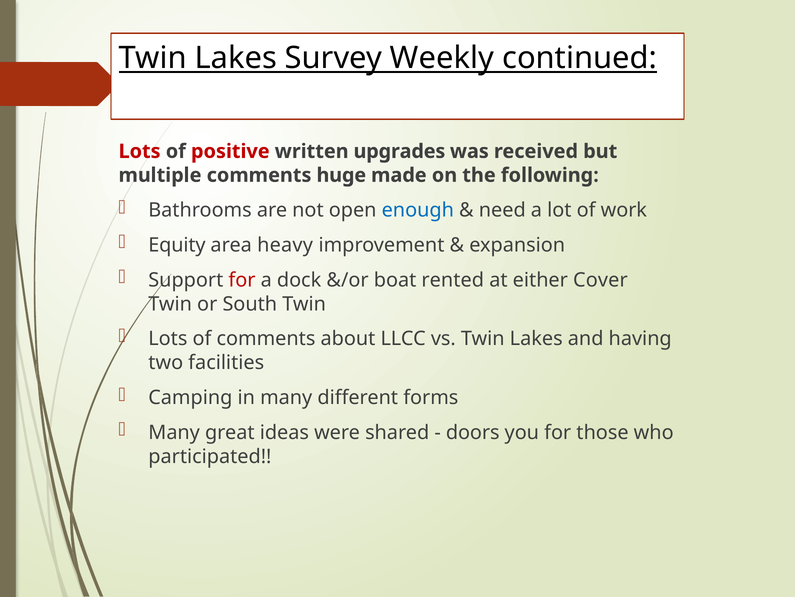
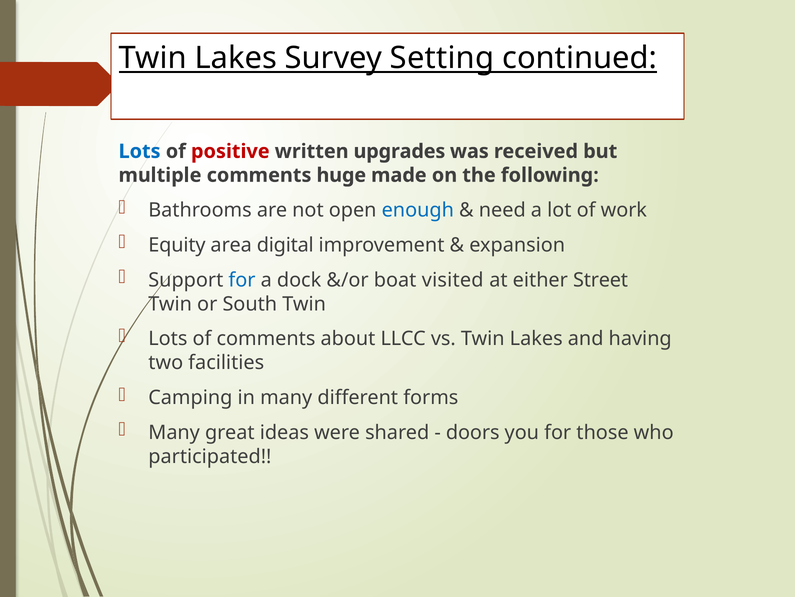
Weekly: Weekly -> Setting (442, 58)
Lots colour: red -> blue (140, 151)
heavy: heavy -> digital (285, 245)
for colour: red -> blue (242, 280)
rented: rented -> visited (453, 280)
Cover: Cover -> Street (601, 280)
